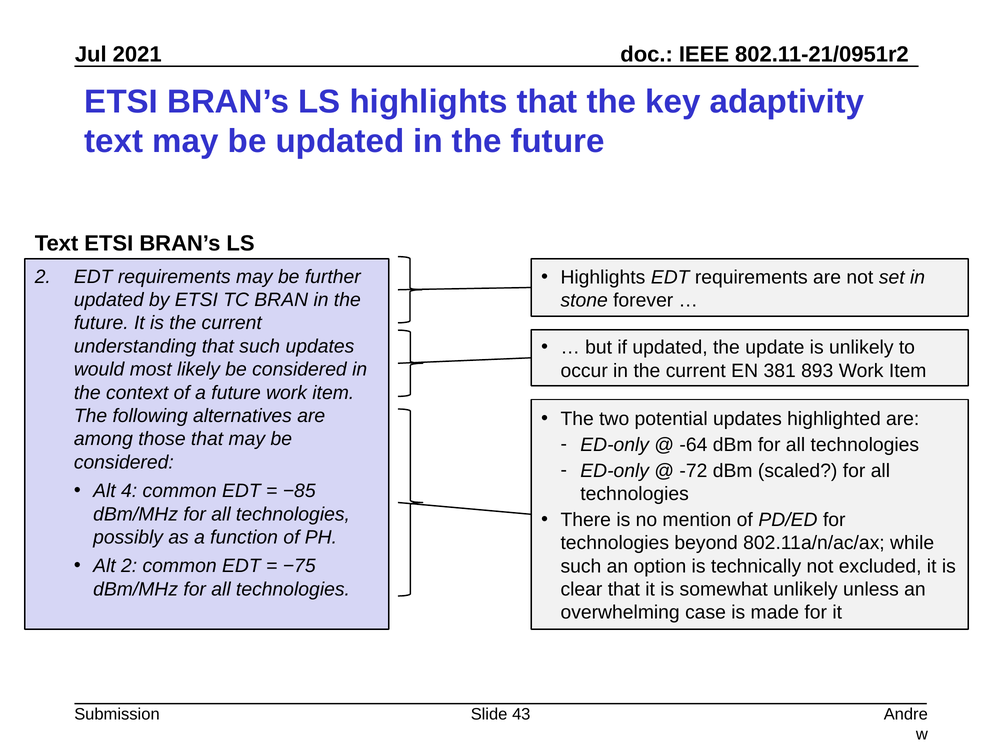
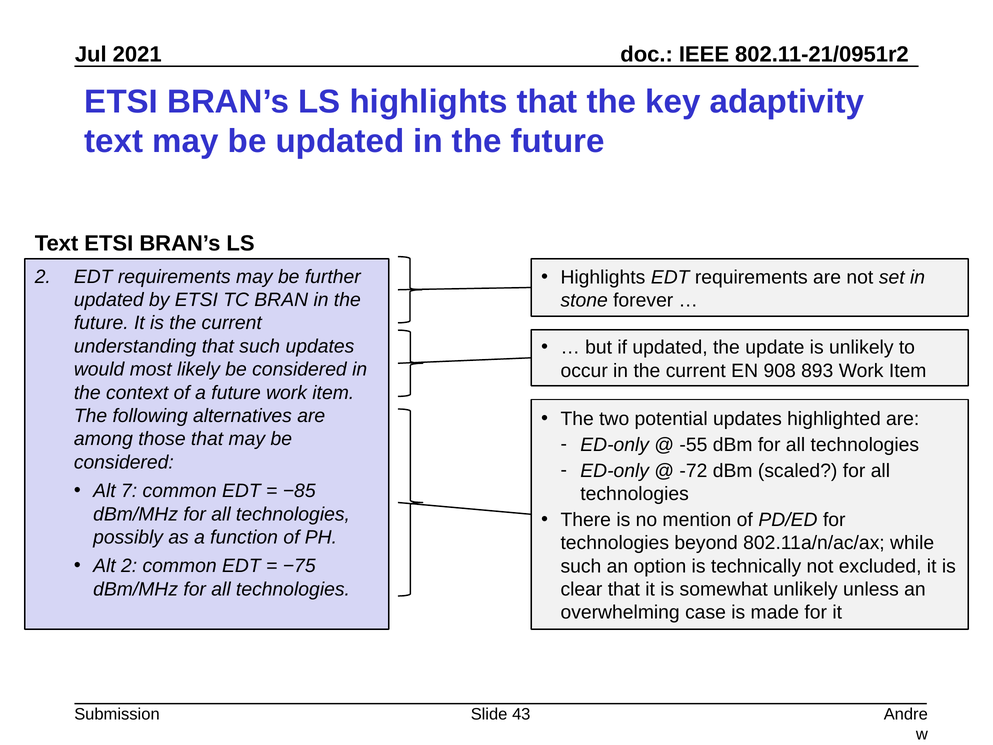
381: 381 -> 908 (780, 371)
-64: -64 -> -55 (693, 445)
4: 4 -> 7 (129, 491)
